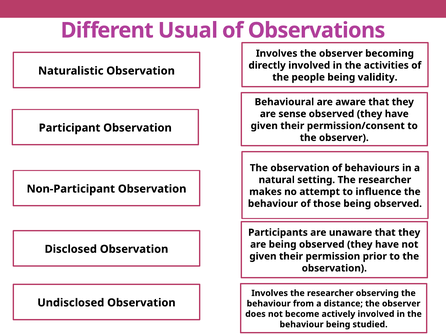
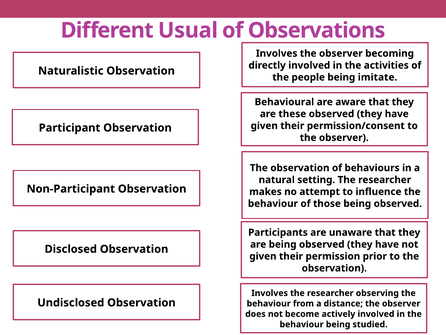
validity: validity -> imitate (378, 77)
sense: sense -> these (292, 114)
